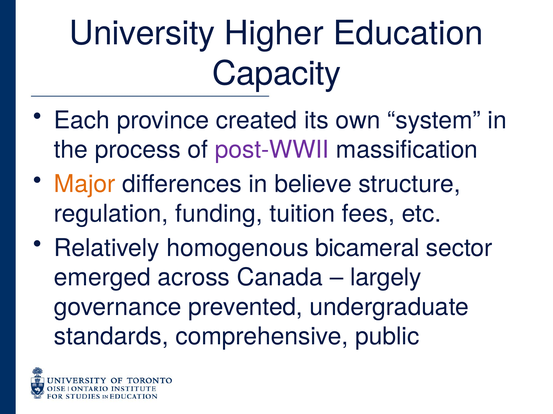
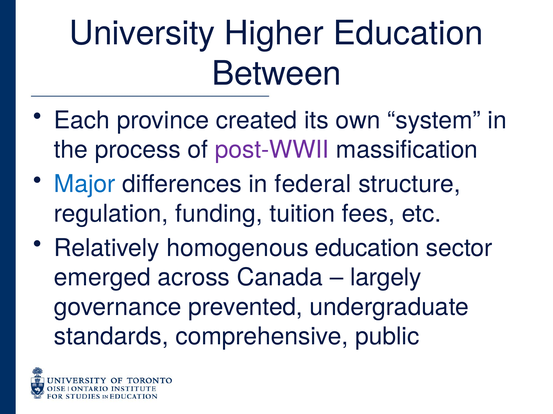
Capacity: Capacity -> Between (277, 74)
Major colour: orange -> blue (85, 185)
believe: believe -> federal (313, 185)
homogenous bicameral: bicameral -> education (367, 248)
